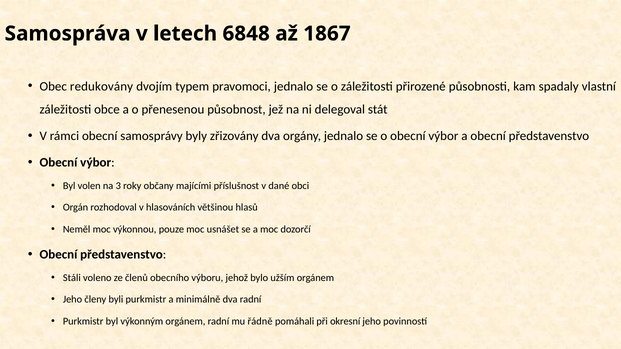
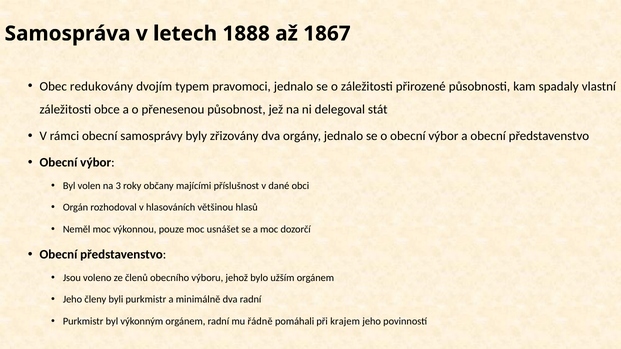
6848: 6848 -> 1888 (246, 34)
Stáli: Stáli -> Jsou (72, 278)
okresní: okresní -> krajem (345, 322)
